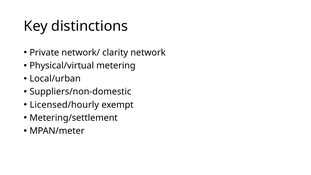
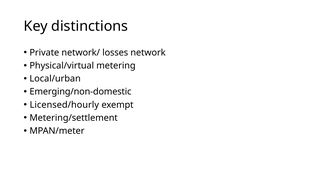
clarity: clarity -> losses (115, 53)
Suppliers/non-domestic: Suppliers/non-domestic -> Emerging/non-domestic (80, 92)
